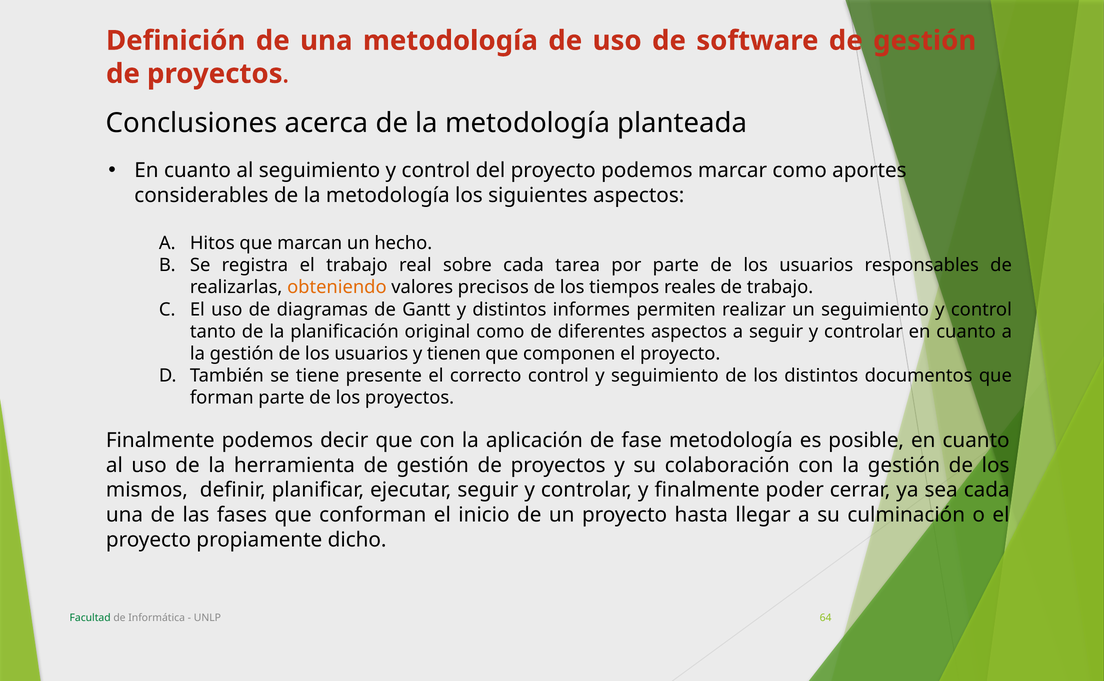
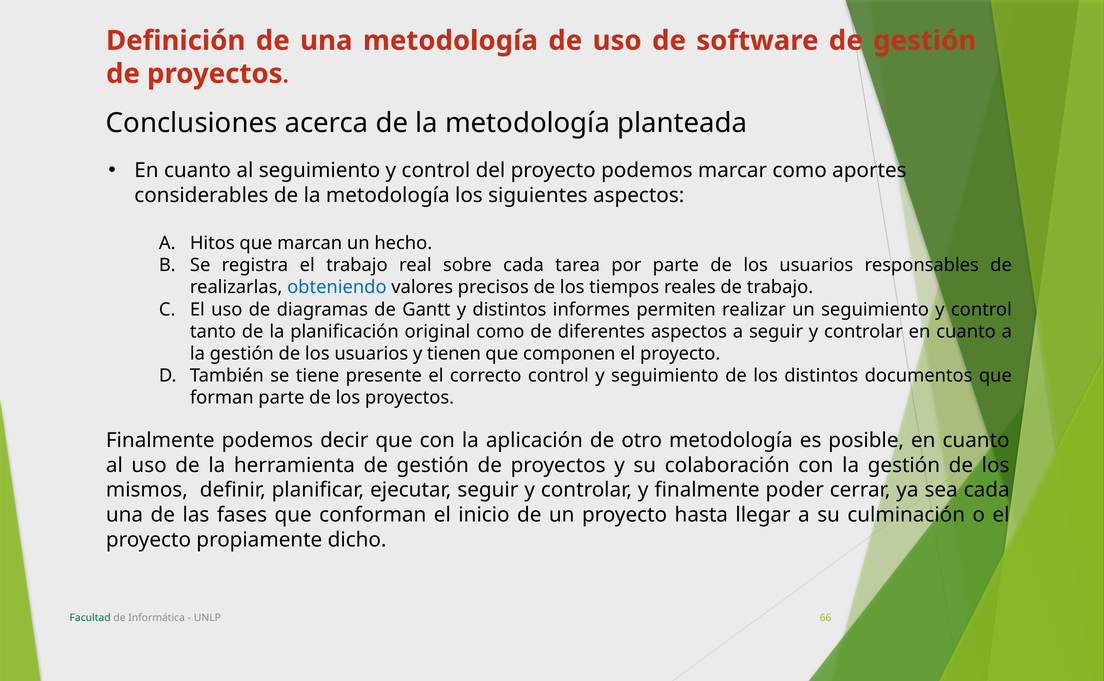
obteniendo colour: orange -> blue (337, 288)
fase: fase -> otro (642, 441)
64: 64 -> 66 (826, 618)
